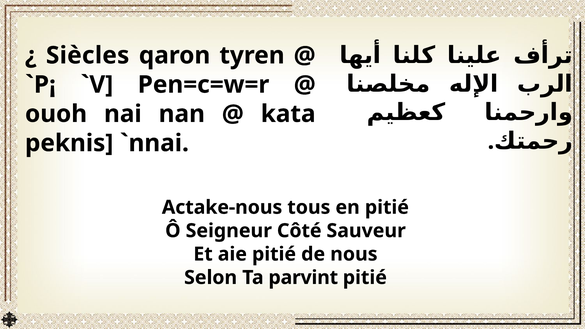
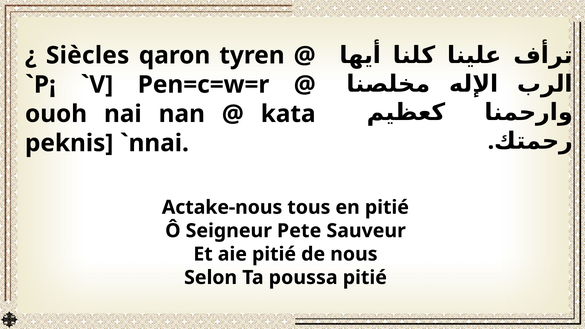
Côté: Côté -> Pete (299, 231)
parvint: parvint -> poussa (303, 278)
